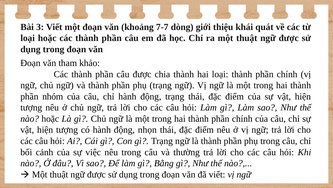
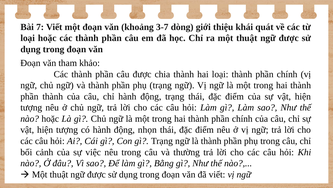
3: 3 -> 7 (40, 27)
7-7: 7-7 -> 3-7 (162, 27)
phần nhóm: nhóm -> thành (53, 96)
